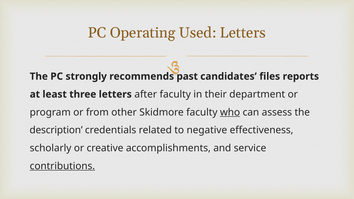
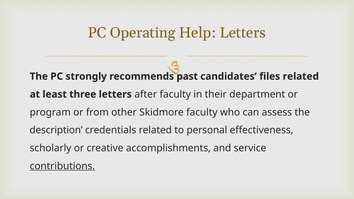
Used: Used -> Help (198, 33)
files reports: reports -> related (301, 76)
who underline: present -> none (230, 112)
negative: negative -> personal (207, 130)
